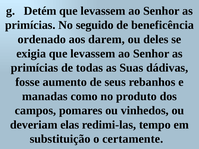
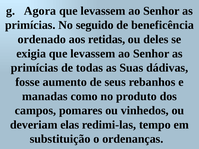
Detém: Detém -> Agora (40, 11)
darem: darem -> retidas (107, 39)
certamente: certamente -> ordenanças (133, 139)
